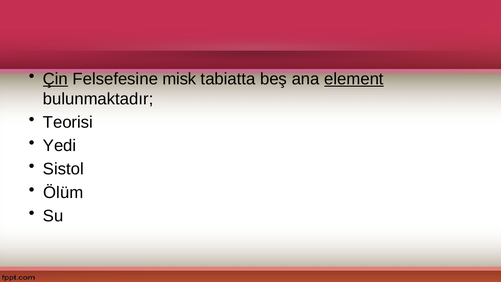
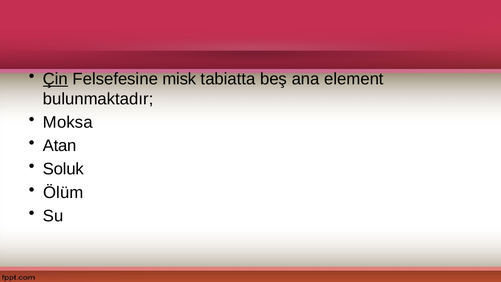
element underline: present -> none (354, 79)
Teorisi: Teorisi -> Moksa (68, 122)
Yedi: Yedi -> Atan (60, 146)
Sistol: Sistol -> Soluk (63, 169)
